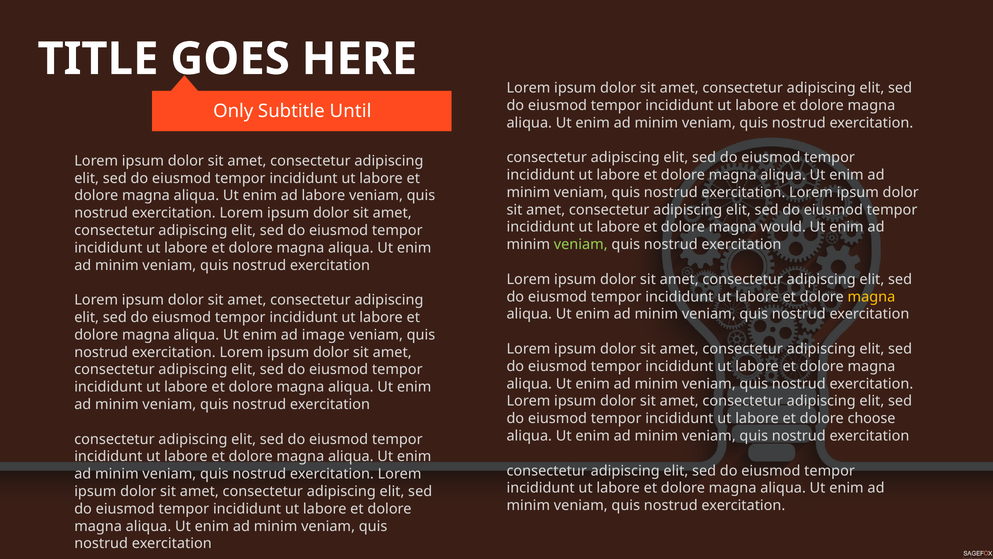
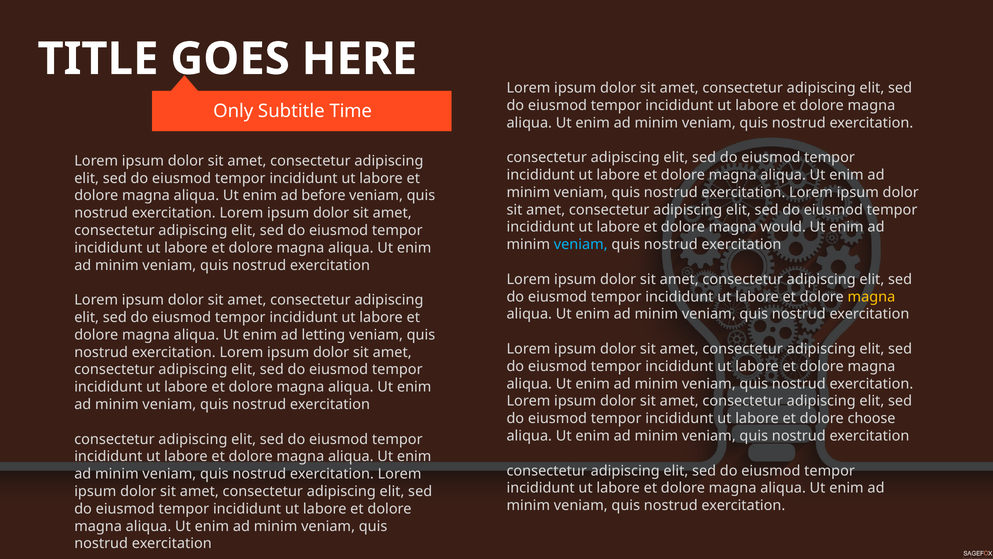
Until: Until -> Time (351, 111)
ad labore: labore -> before (323, 196)
veniam colour: light green -> light blue (581, 244)
image: image -> letting (323, 335)
